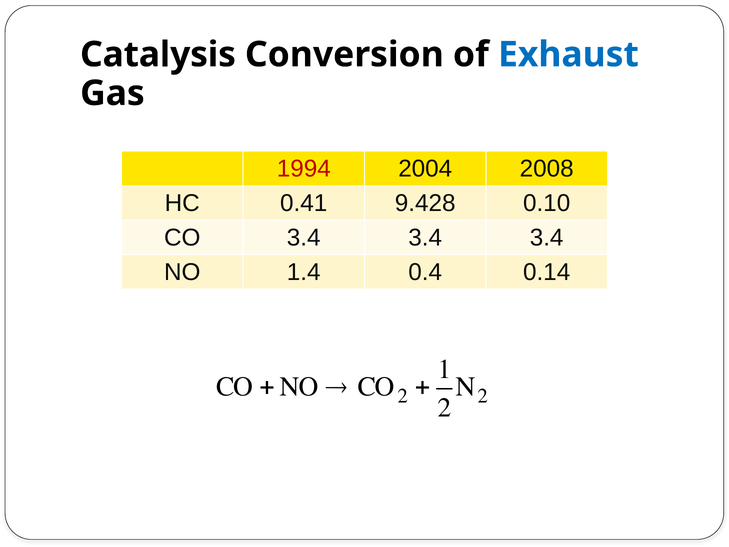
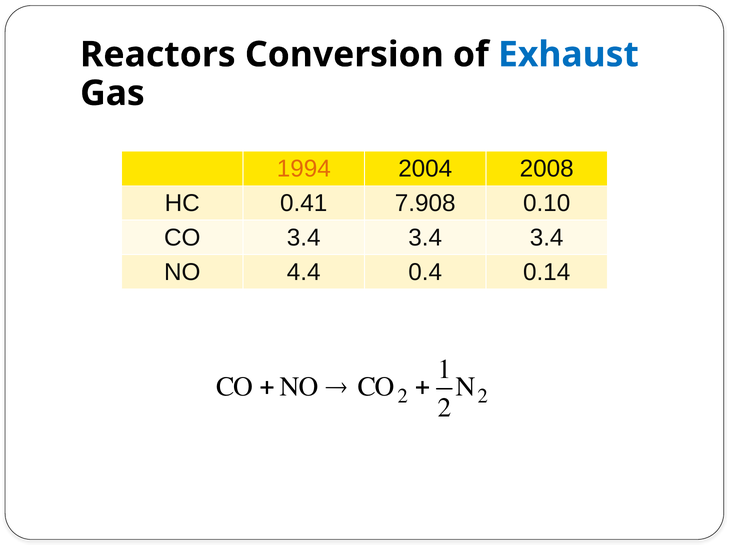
Catalysis: Catalysis -> Reactors (158, 55)
1994 colour: red -> orange (304, 169)
9.428: 9.428 -> 7.908 (425, 203)
1.4: 1.4 -> 4.4 (304, 272)
